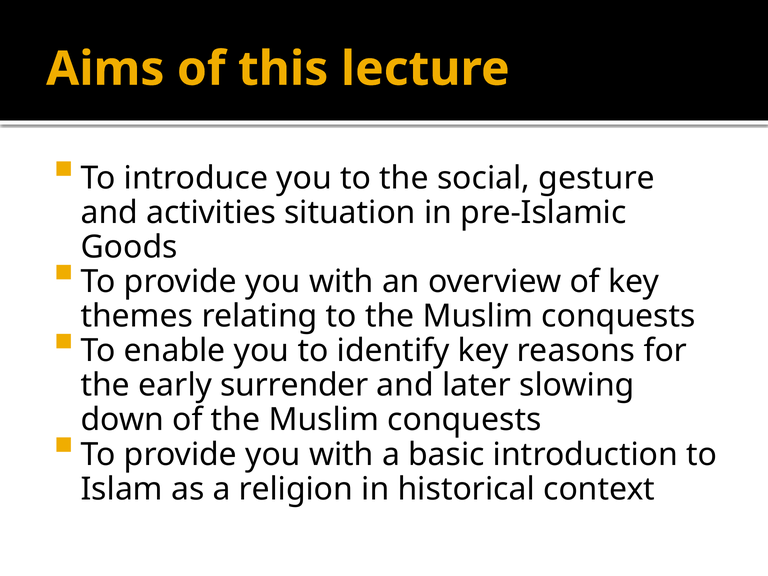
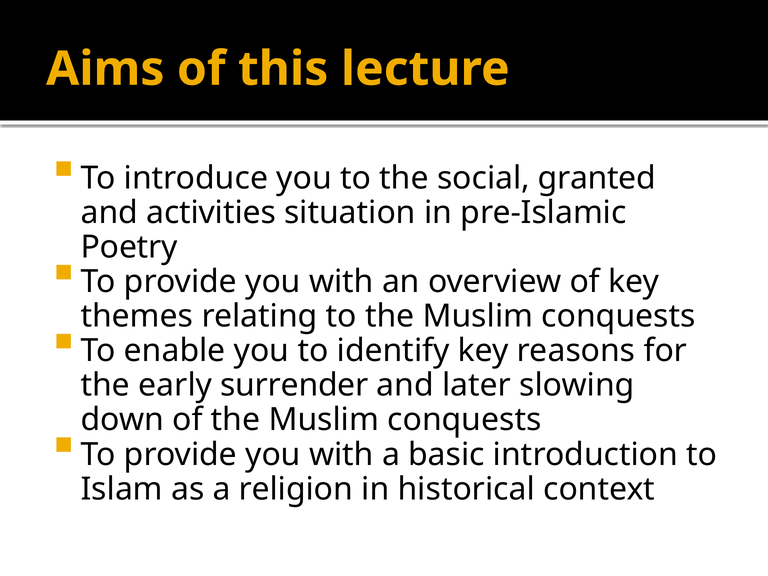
gesture: gesture -> granted (597, 178)
Goods: Goods -> Poetry (129, 247)
